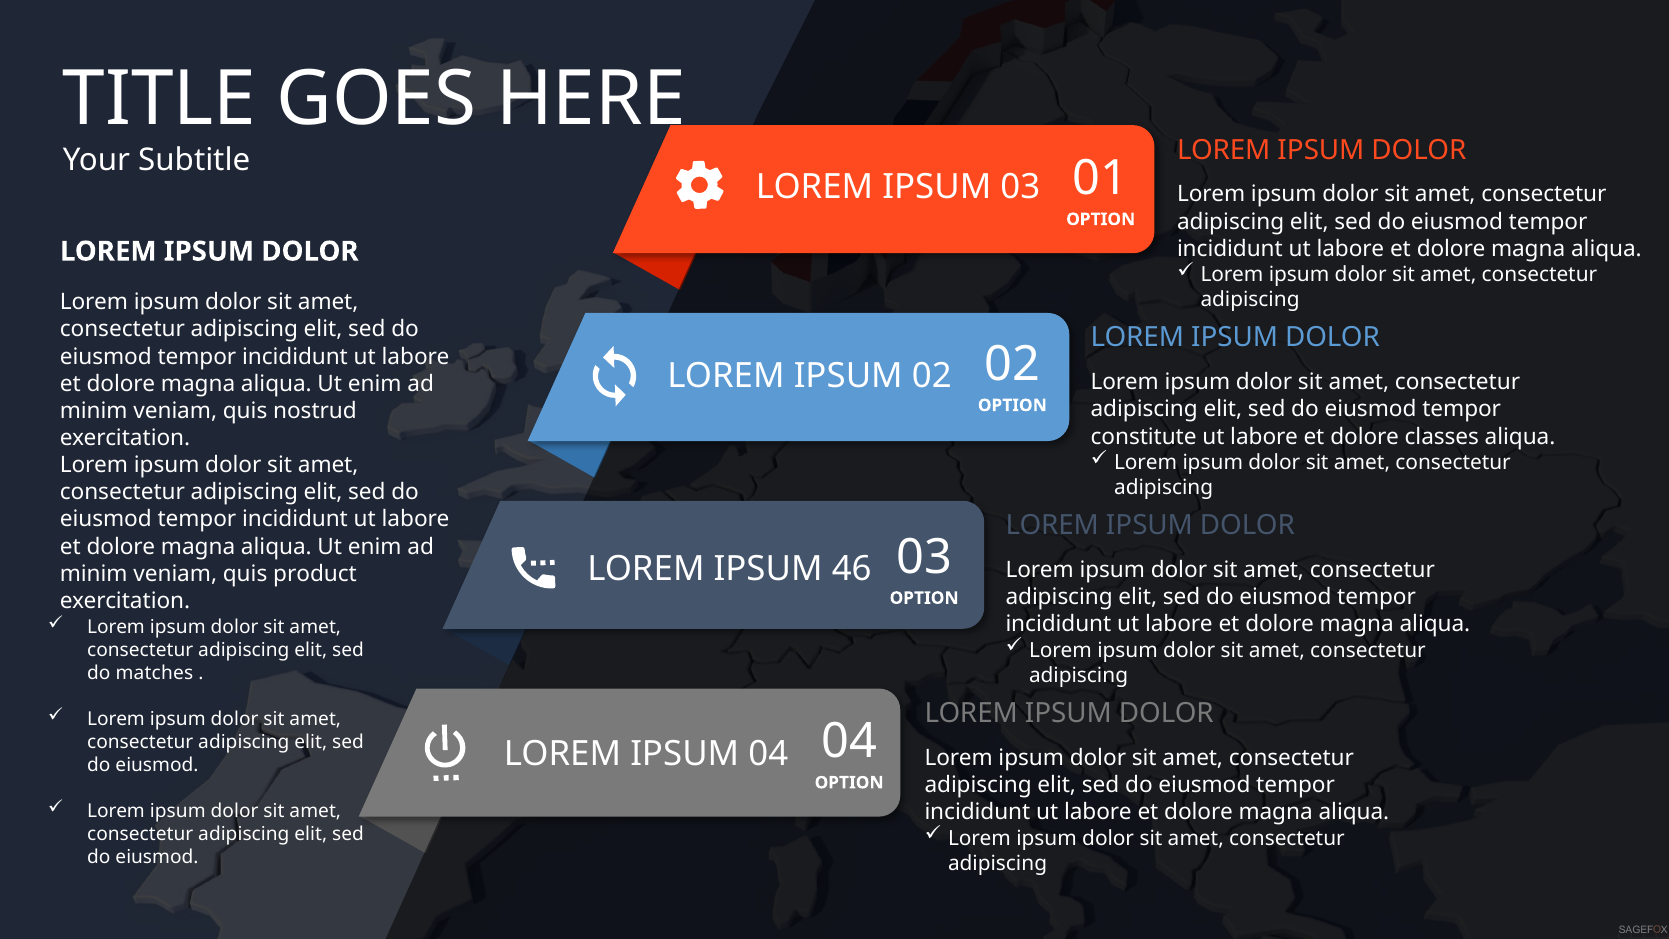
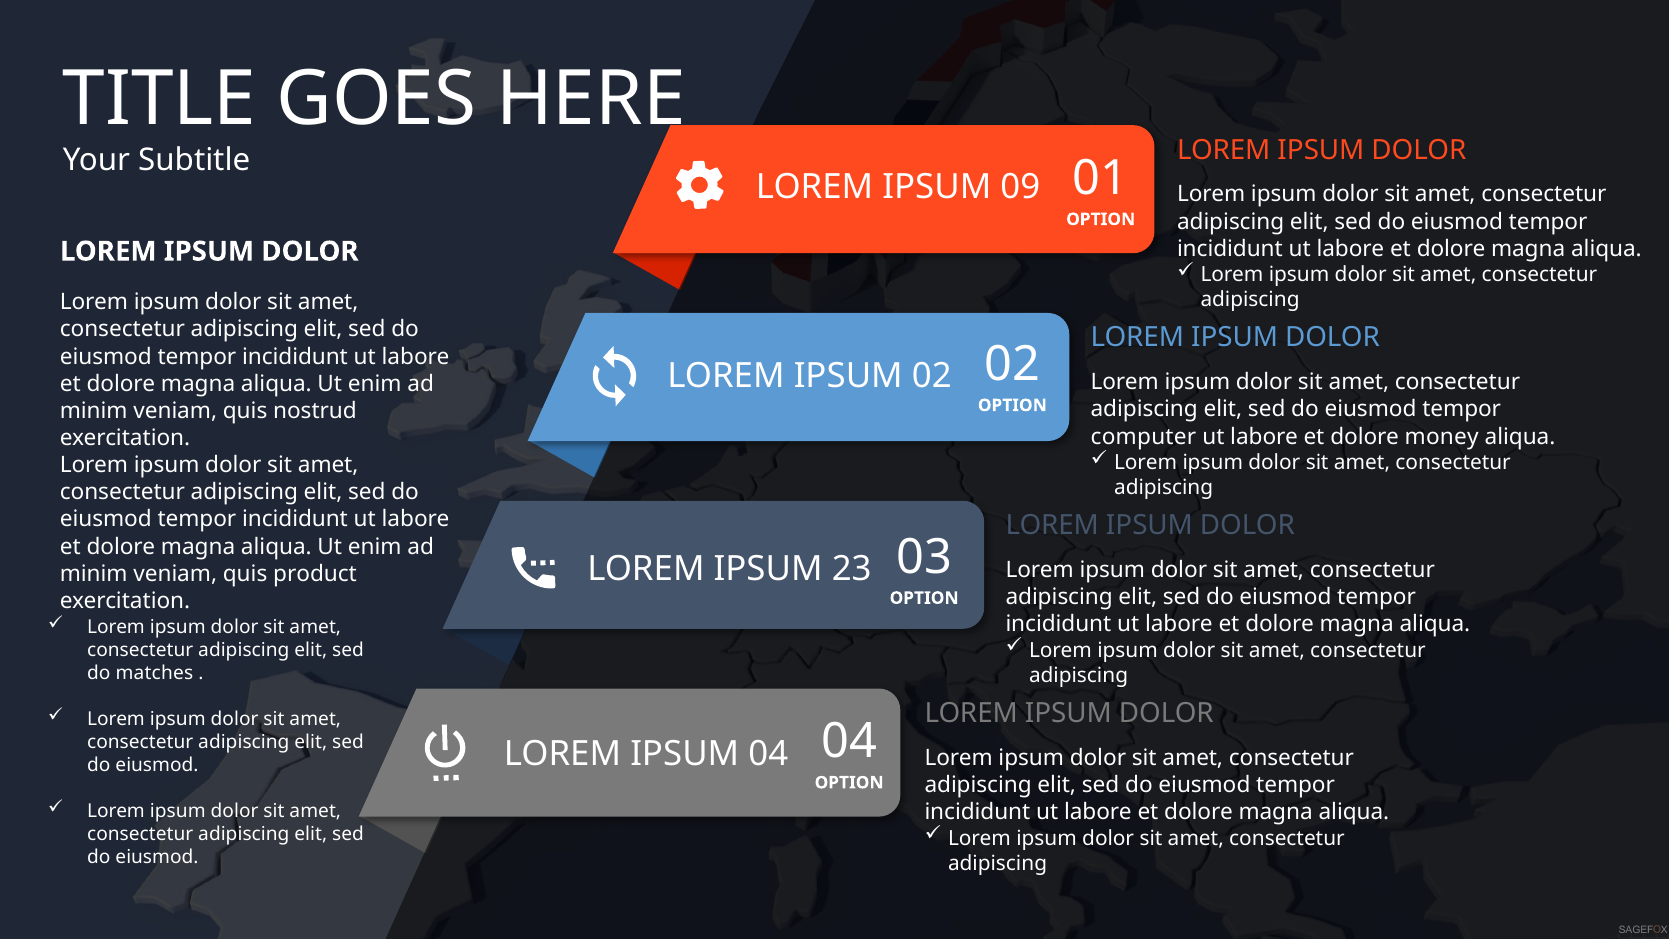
IPSUM 03: 03 -> 09 (1020, 187)
constitute: constitute -> computer (1143, 436)
classes: classes -> money (1442, 436)
46: 46 -> 23 (852, 568)
